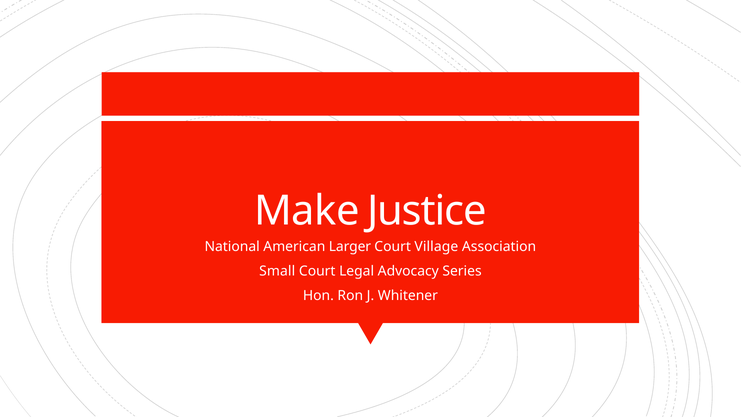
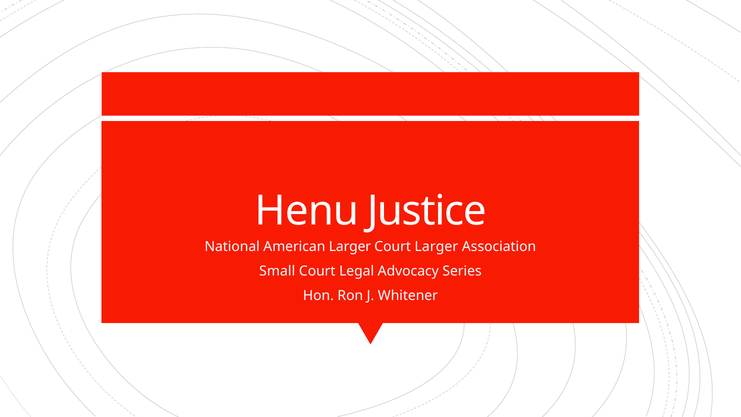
Make: Make -> Henu (307, 211)
Court Village: Village -> Larger (436, 247)
